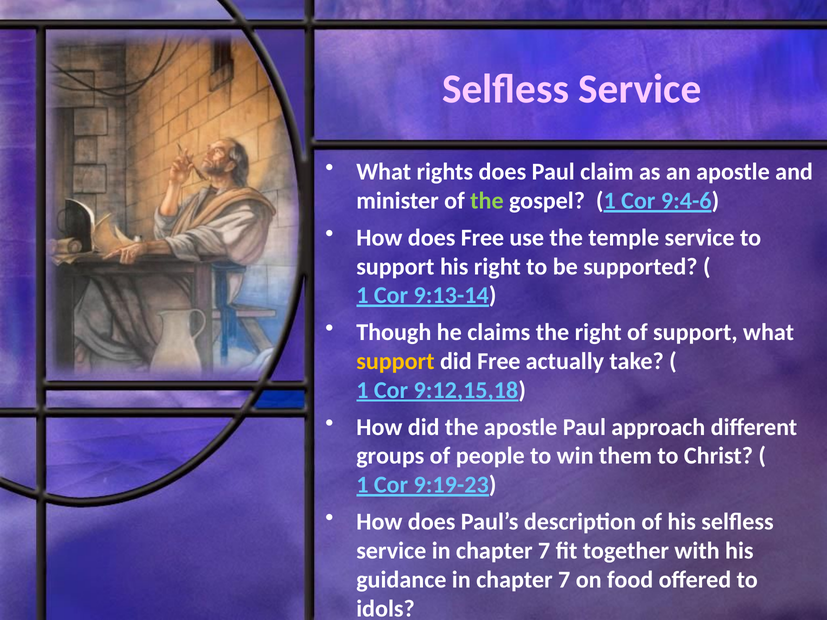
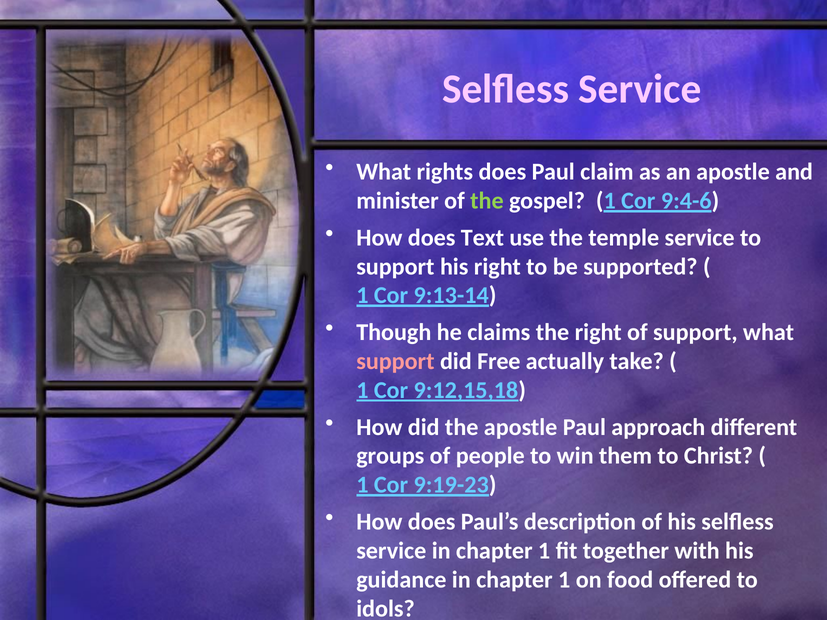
does Free: Free -> Text (482, 238)
support colour: yellow -> pink (395, 361)
service in chapter 7: 7 -> 1 (544, 551)
guidance in chapter 7: 7 -> 1 (564, 580)
